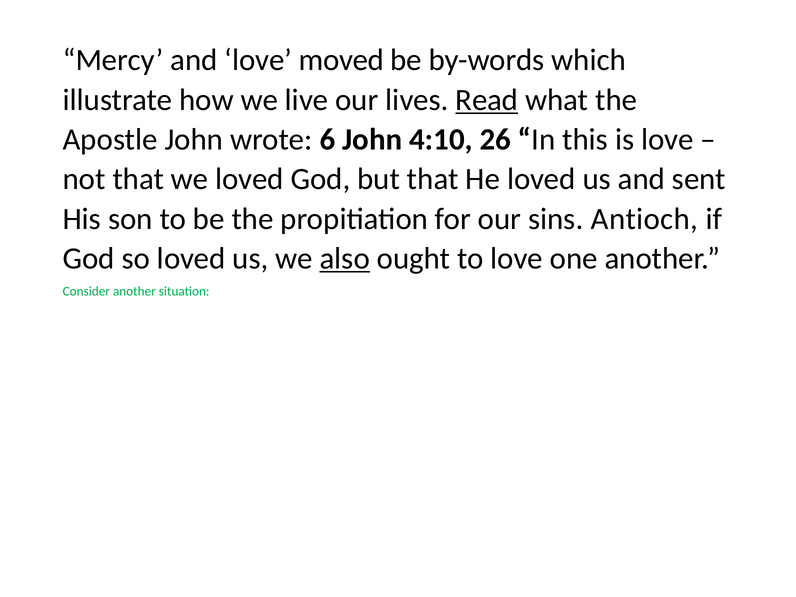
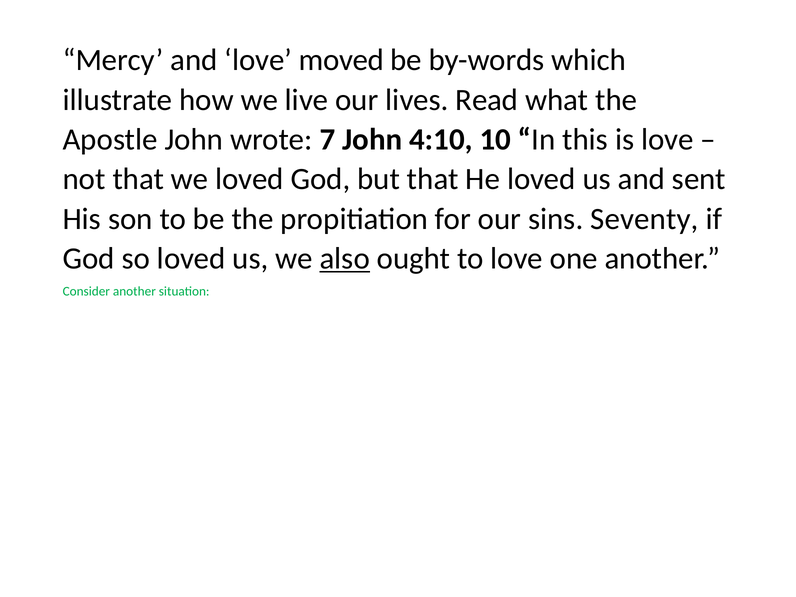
Read underline: present -> none (487, 100)
6: 6 -> 7 (327, 140)
26: 26 -> 10 (495, 140)
Antioch: Antioch -> Seventy (644, 219)
